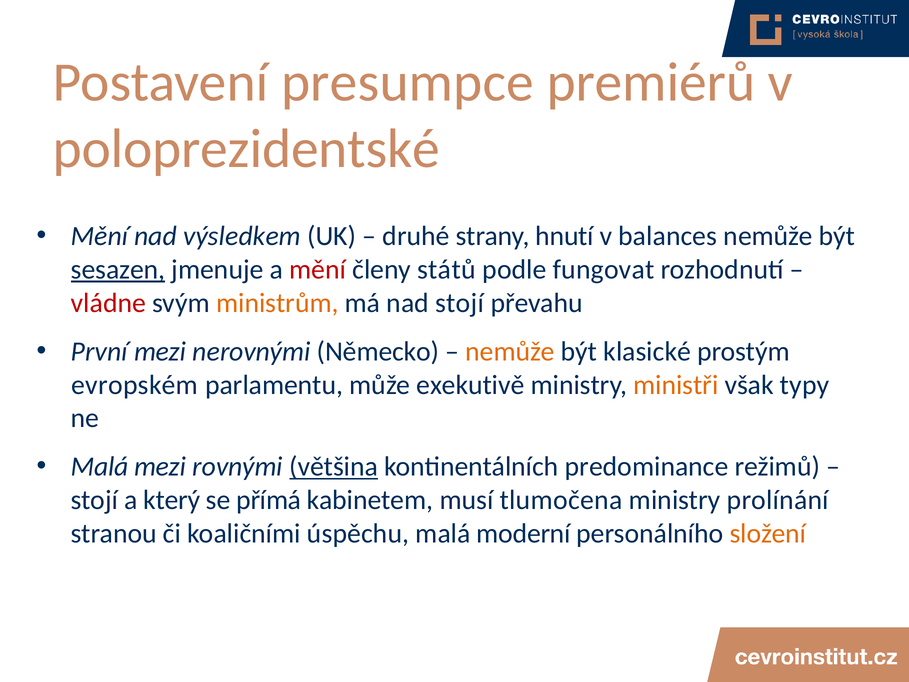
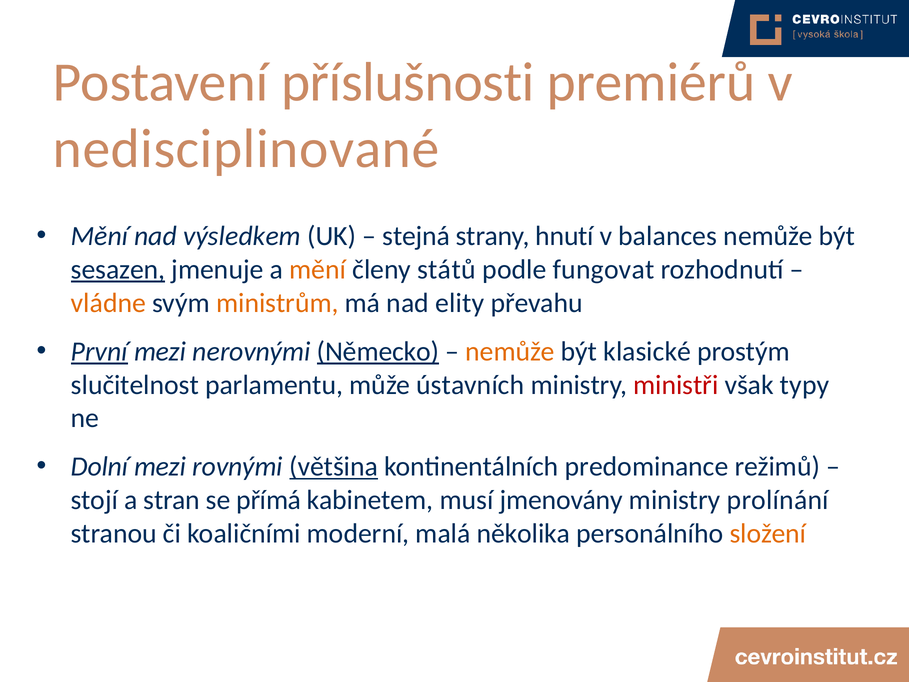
presumpce: presumpce -> příslušnosti (408, 82)
poloprezidentské: poloprezidentské -> nedisciplinované (246, 149)
druhé: druhé -> stejná (416, 236)
mění colour: red -> orange (318, 269)
vládne colour: red -> orange (108, 303)
nad stojí: stojí -> elity (460, 303)
První underline: none -> present (99, 351)
Německo underline: none -> present (378, 351)
evropském: evropském -> slučitelnost (135, 385)
exekutivě: exekutivě -> ústavních (470, 385)
ministři colour: orange -> red (676, 385)
Malá: Malá -> Dolní (100, 467)
který: který -> stran (172, 500)
tlumočena: tlumočena -> jmenovány (561, 500)
úspěchu: úspěchu -> moderní (358, 533)
moderní: moderní -> několika (523, 533)
